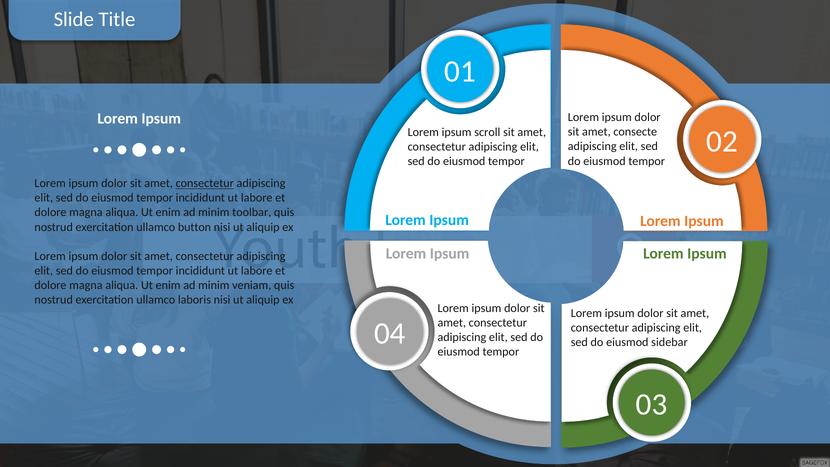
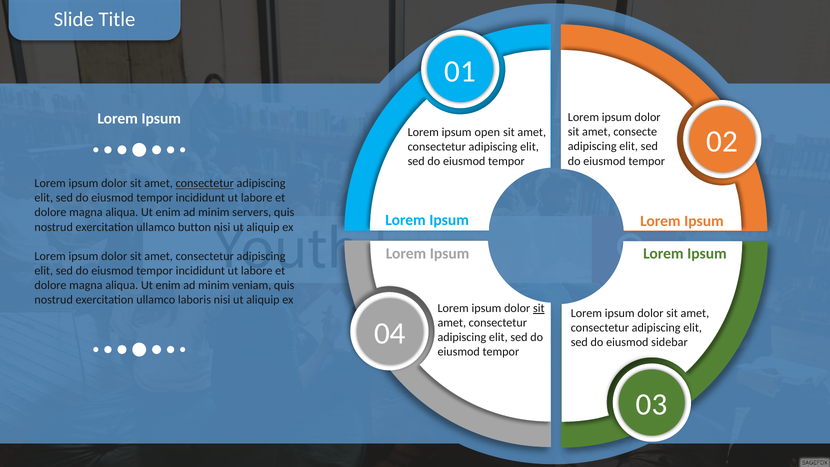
scroll: scroll -> open (487, 132)
toolbar: toolbar -> servers (252, 212)
sit underline: none -> present (539, 308)
